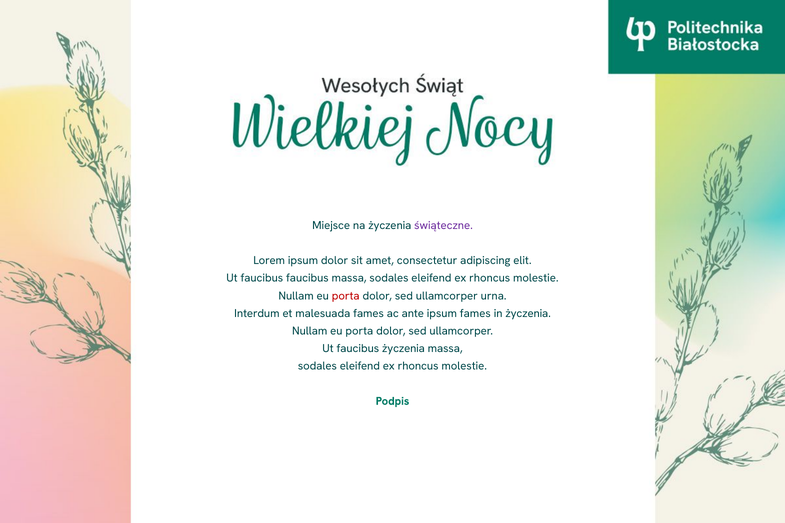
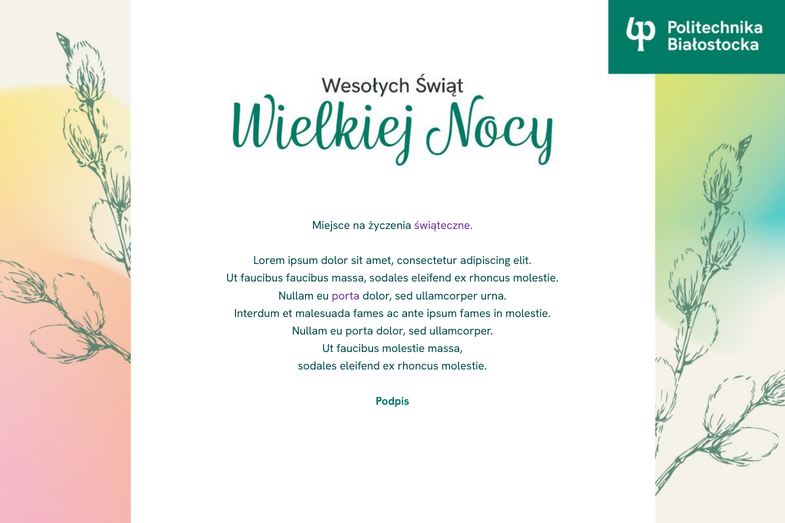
porta colour: red -> purple (346, 296)
in życzenia: życzenia -> molestie (528, 314)
faucibus życzenia: życzenia -> molestie (403, 349)
